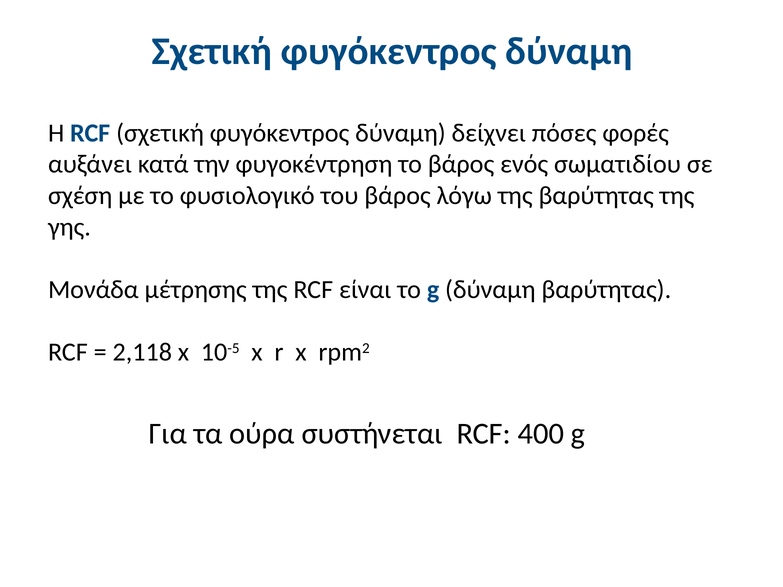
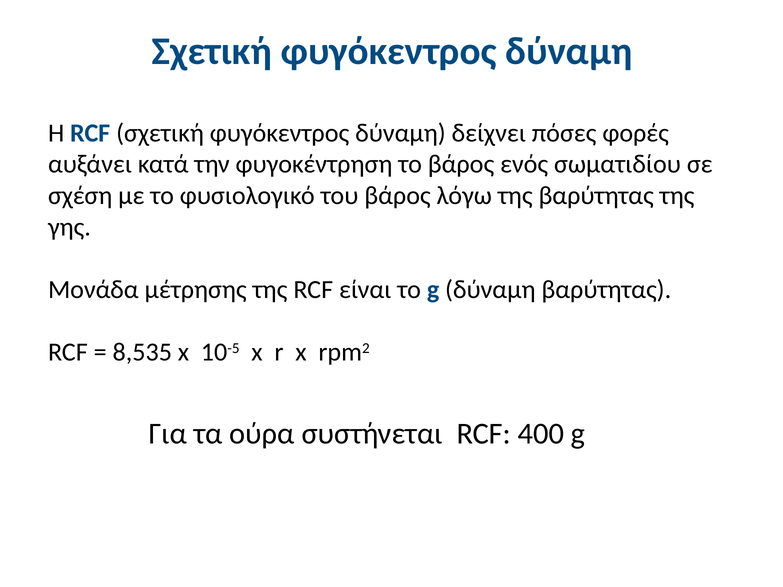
2,118: 2,118 -> 8,535 (142, 352)
